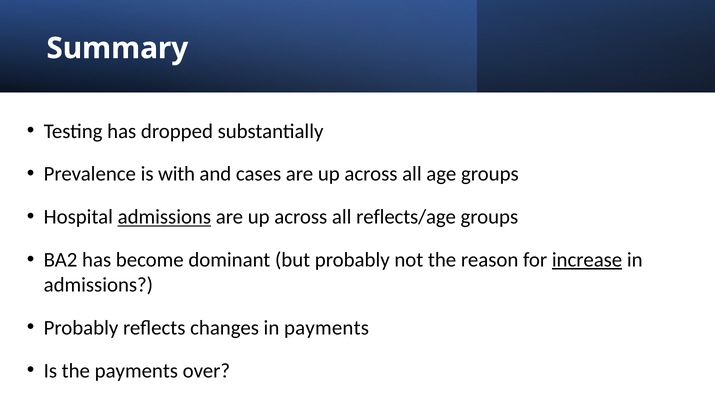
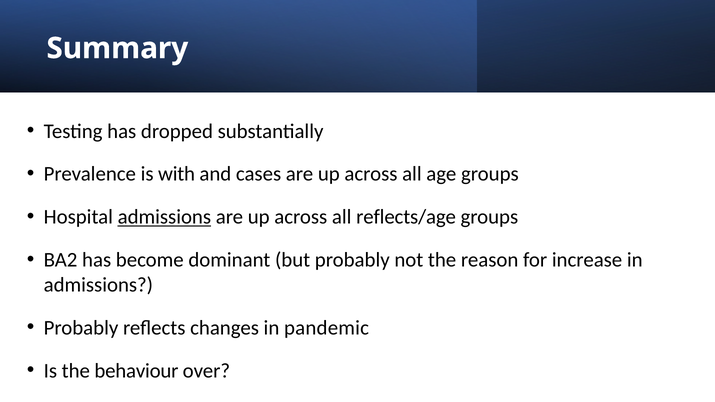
increase underline: present -> none (587, 260)
in payments: payments -> pandemic (327, 328)
the payments: payments -> behaviour (136, 371)
